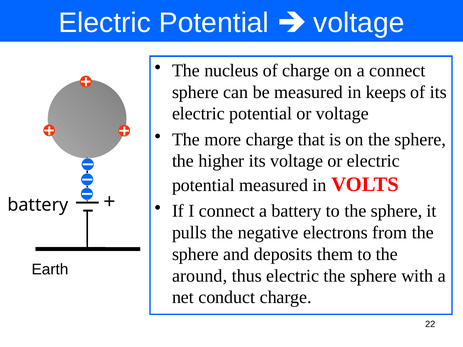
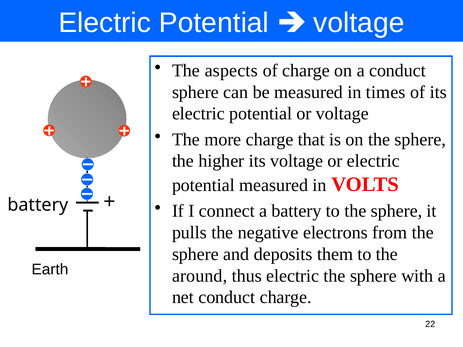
nucleus: nucleus -> aspects (231, 71)
a connect: connect -> conduct (397, 71)
keeps: keeps -> times (386, 92)
